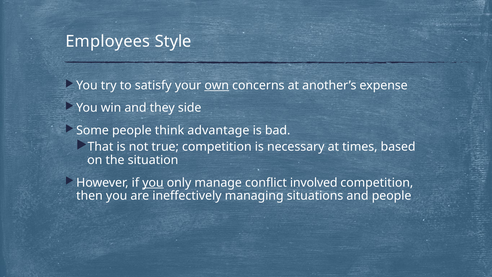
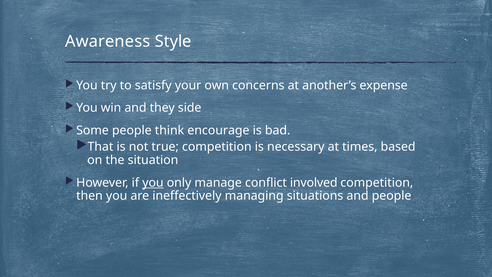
Employees: Employees -> Awareness (108, 41)
own underline: present -> none (217, 85)
advantage: advantage -> encourage (218, 130)
